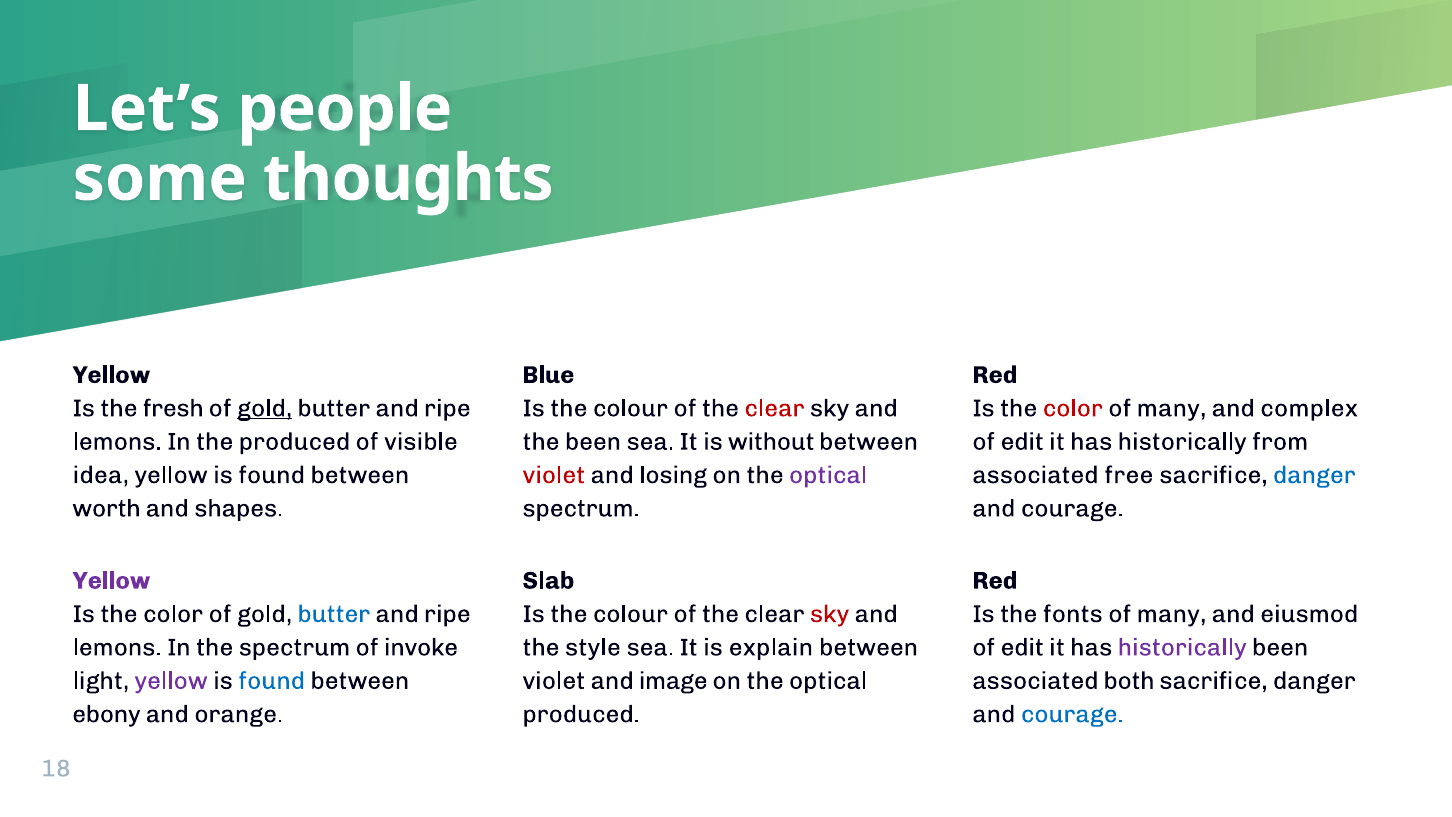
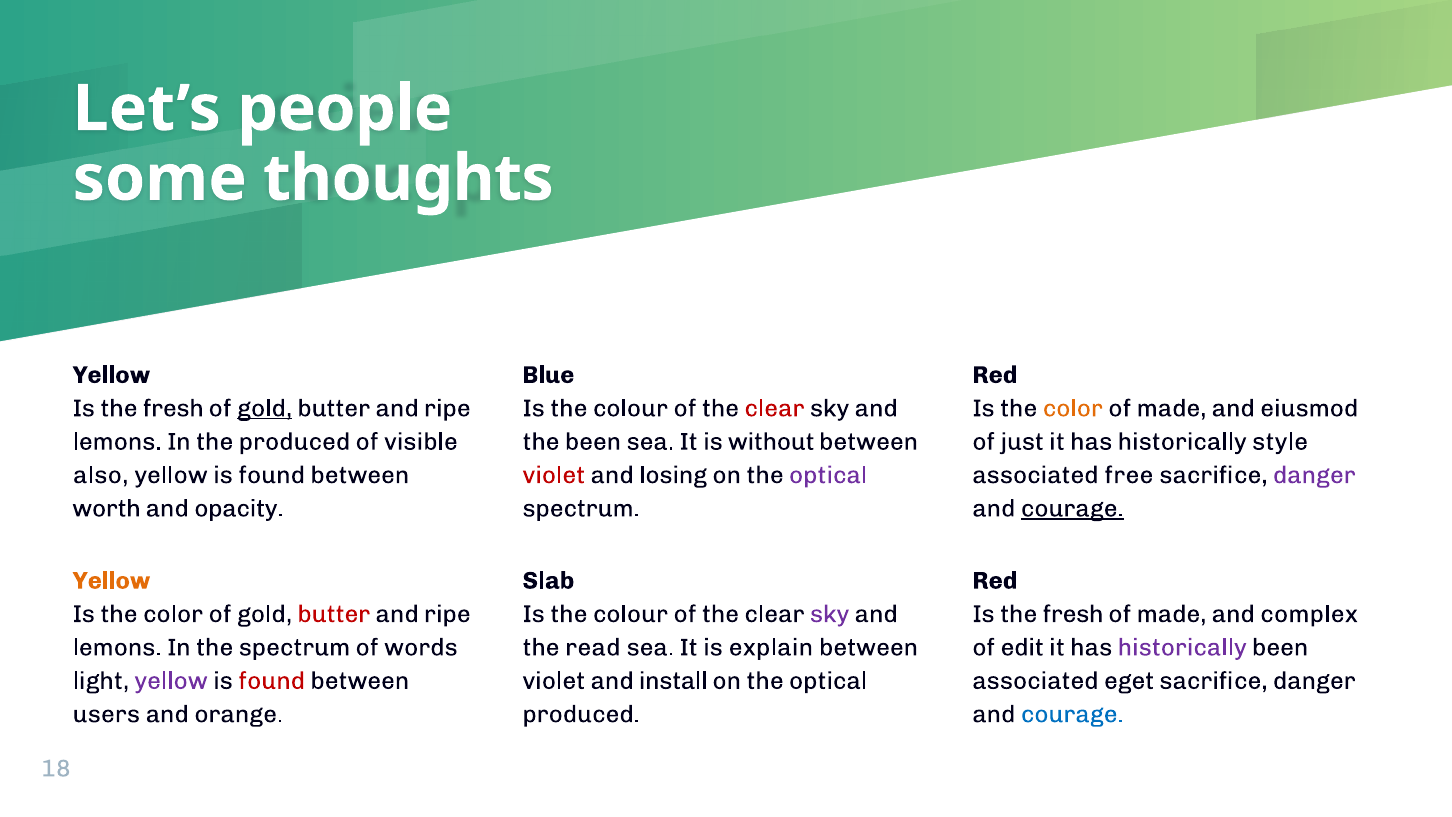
color colour: red -> orange (1073, 408)
many: many -> made (1172, 408)
complex: complex -> eiusmod (1309, 408)
edit: edit -> just (1022, 442)
from: from -> style (1280, 442)
idea: idea -> also (101, 475)
danger colour: blue -> purple (1314, 475)
shapes: shapes -> opacity (239, 508)
courage underline: none -> present (1072, 508)
Yellow colour: purple -> orange (111, 580)
butter colour: blue -> red (334, 614)
sky colour: red -> purple (830, 614)
fonts: fonts -> fresh (1073, 614)
many: many -> made (1172, 614)
eiusmod: eiusmod -> complex (1309, 614)
invoke: invoke -> words (421, 647)
style: style -> read (593, 647)
found colour: blue -> red (272, 681)
image: image -> install (673, 681)
both: both -> eget (1129, 681)
ebony: ebony -> users (106, 714)
